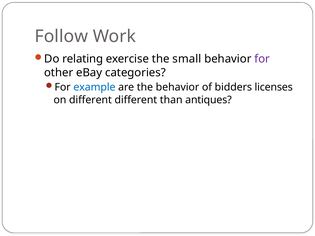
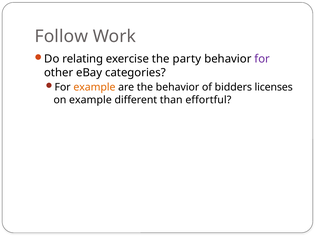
small: small -> party (187, 59)
example colour: blue -> orange (94, 87)
on different: different -> example (90, 100)
antiques: antiques -> effortful (208, 100)
